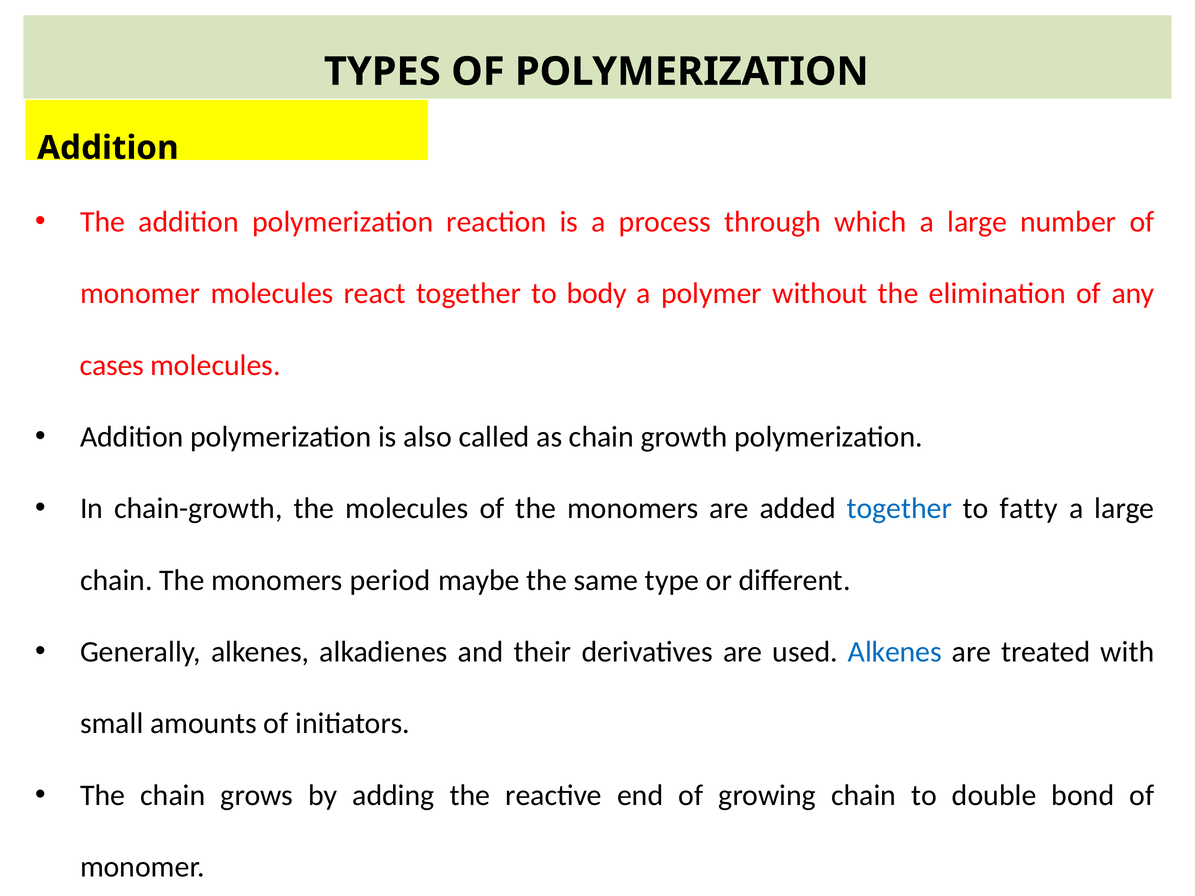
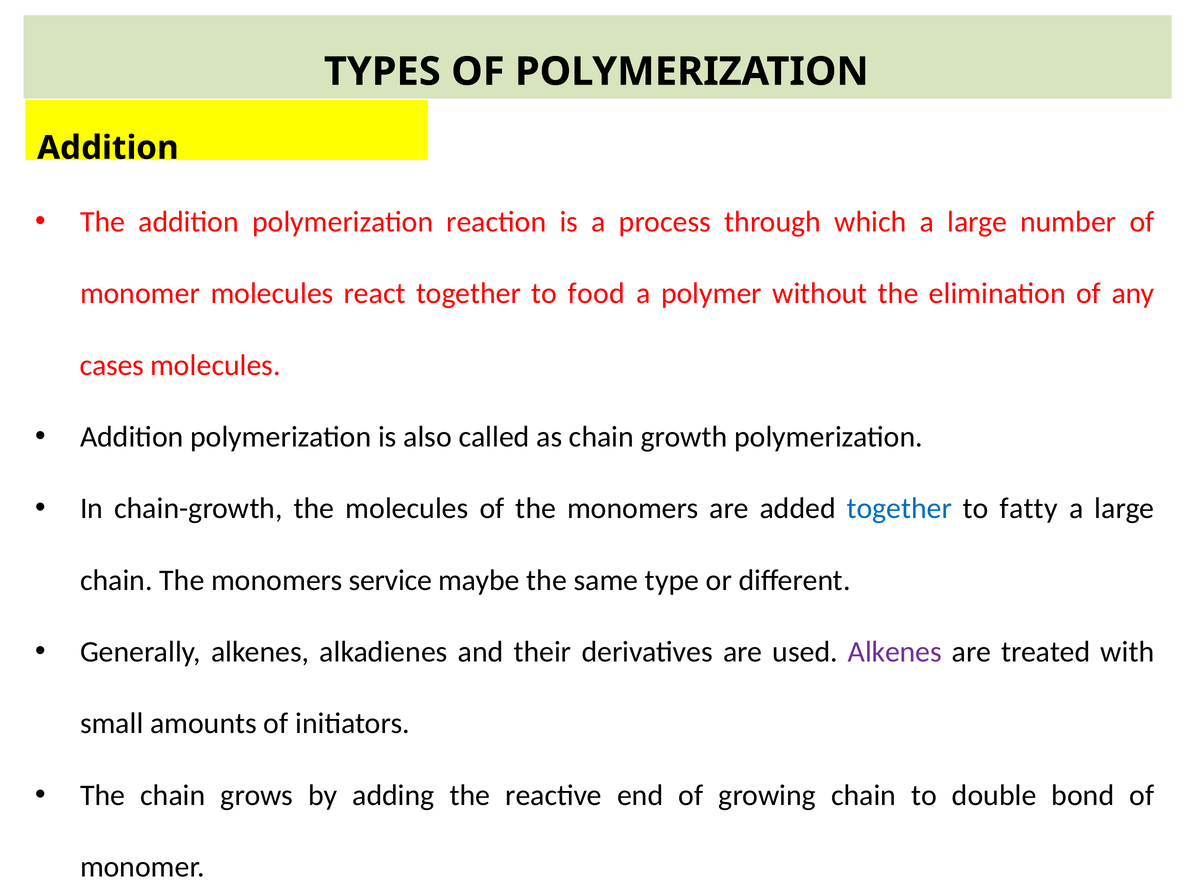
body: body -> food (596, 294)
period: period -> service (390, 580)
Alkenes colour: blue -> purple (895, 652)
